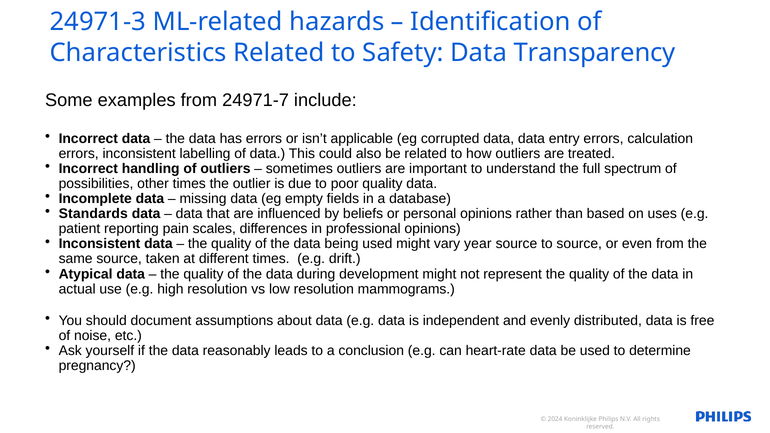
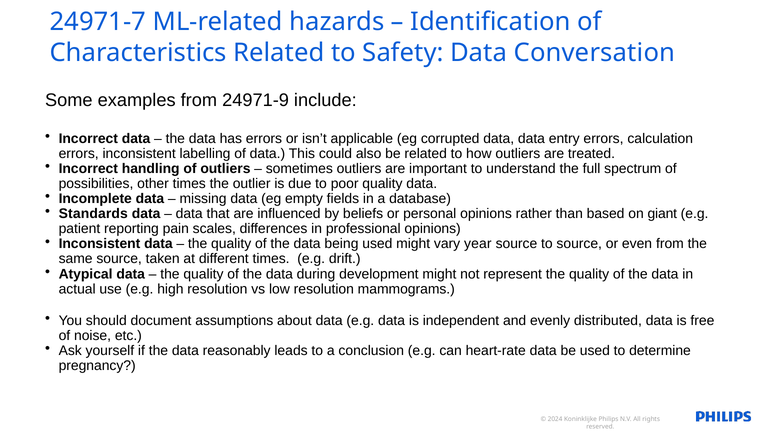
24971-3: 24971-3 -> 24971-7 (98, 22)
Transparency: Transparency -> Conversation (594, 53)
24971-7: 24971-7 -> 24971-9 (256, 100)
uses: uses -> giant (662, 214)
